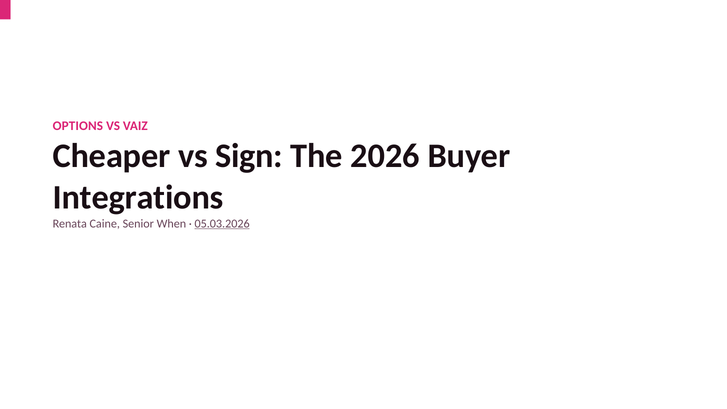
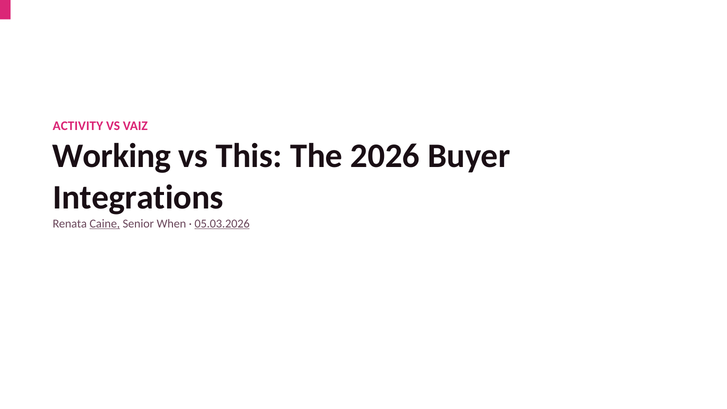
OPTIONS: OPTIONS -> ACTIVITY (78, 126)
Cheaper: Cheaper -> Working (112, 156)
Sign: Sign -> This (249, 156)
Caine underline: none -> present (105, 223)
